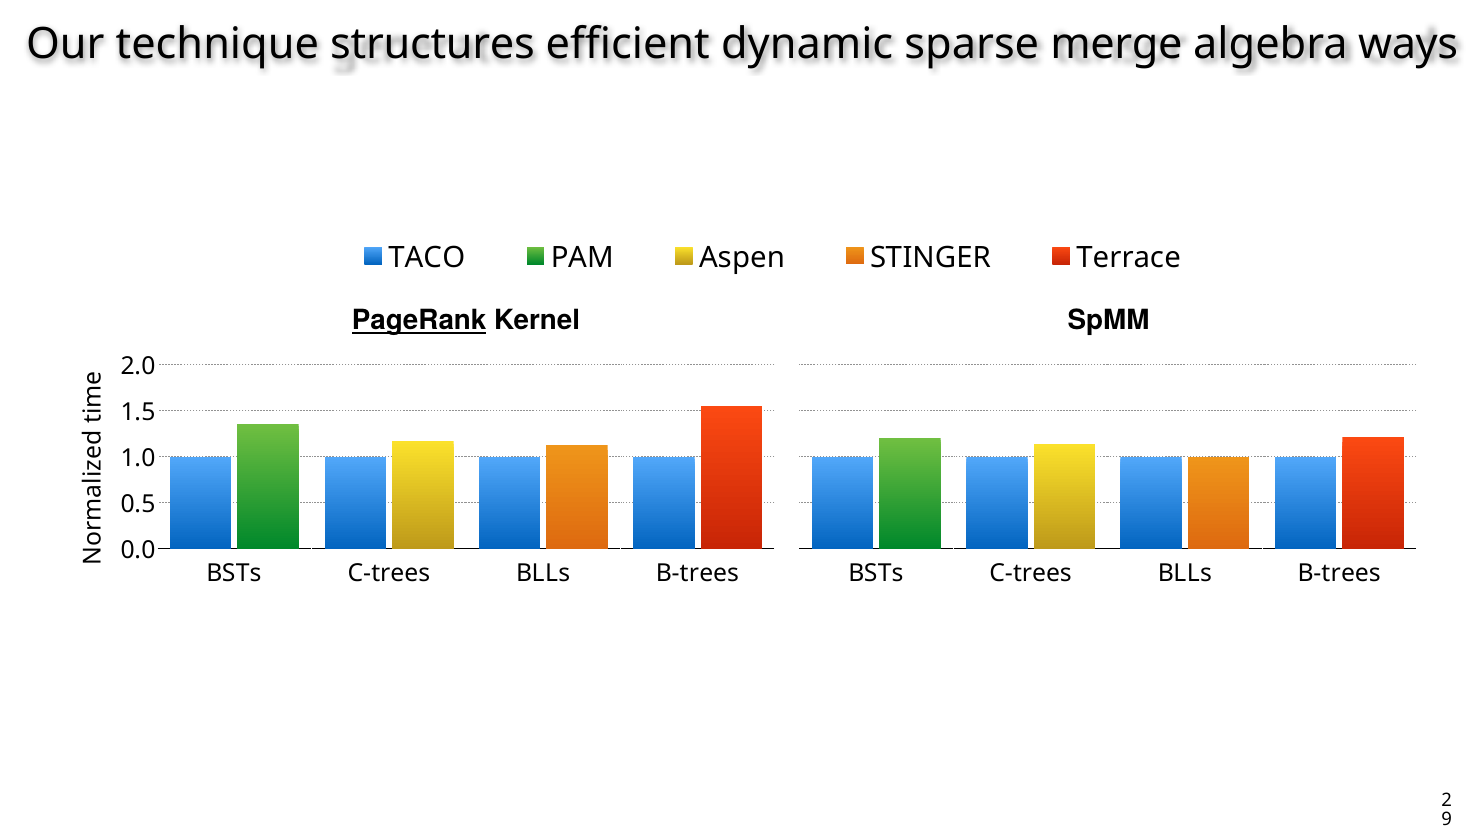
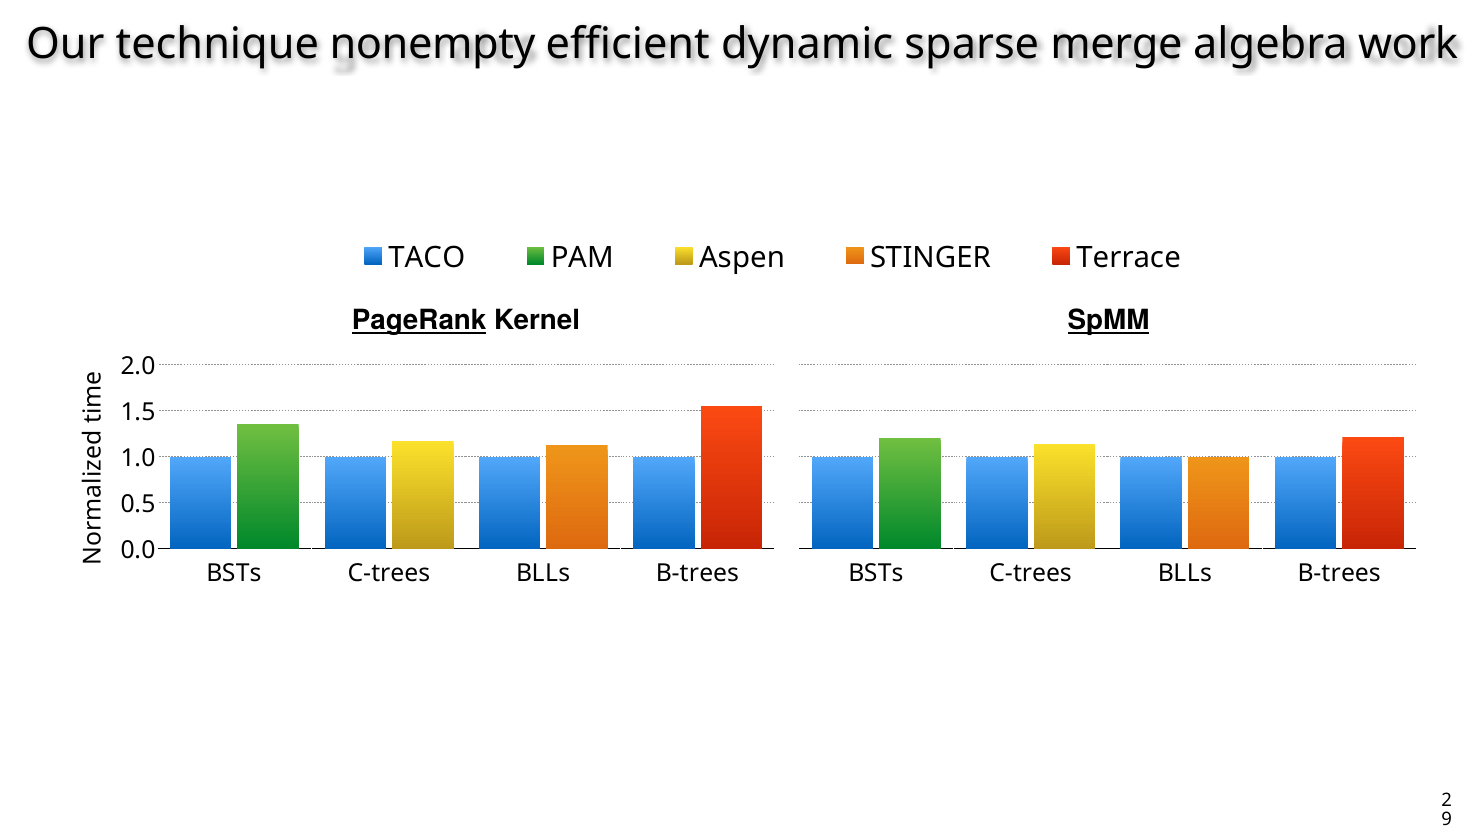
structures: structures -> nonempty (433, 44)
ways: ways -> work (1408, 44)
SpMM underline: none -> present (1109, 321)
